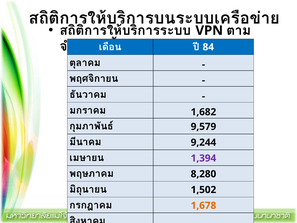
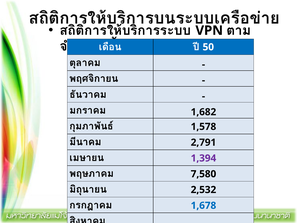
84: 84 -> 50 (208, 47)
9,579: 9,579 -> 1,578 (203, 127)
9,244: 9,244 -> 2,791 (203, 142)
8,280: 8,280 -> 7,580 (203, 174)
1,502: 1,502 -> 2,532 (203, 190)
1,678 colour: orange -> blue (203, 205)
